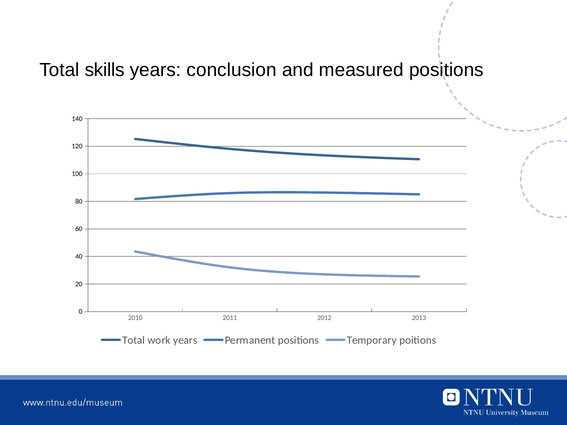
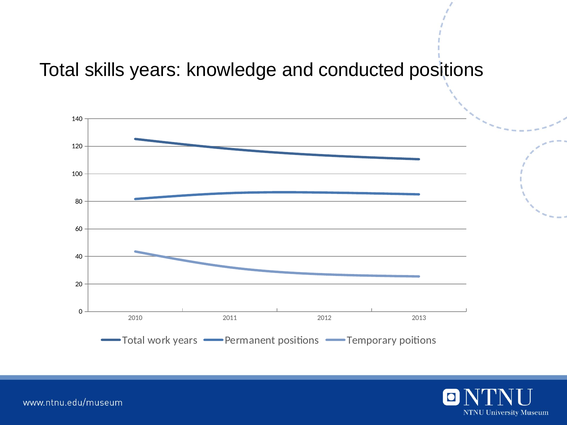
conclusion: conclusion -> knowledge (232, 70)
measured: measured -> conducted (361, 70)
